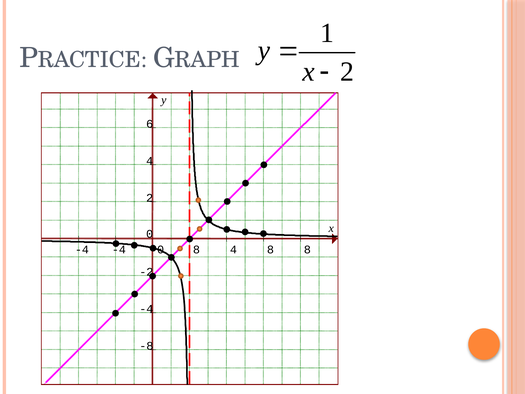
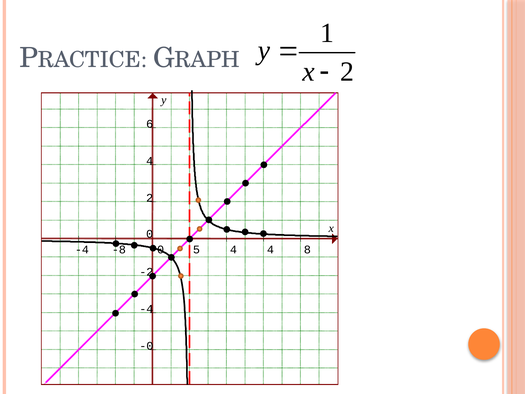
-4 -4: -4 -> -8 (119, 249)
0 8: 8 -> 5 (196, 249)
4 8: 8 -> 4 (270, 249)
-8: -8 -> -0 (146, 346)
